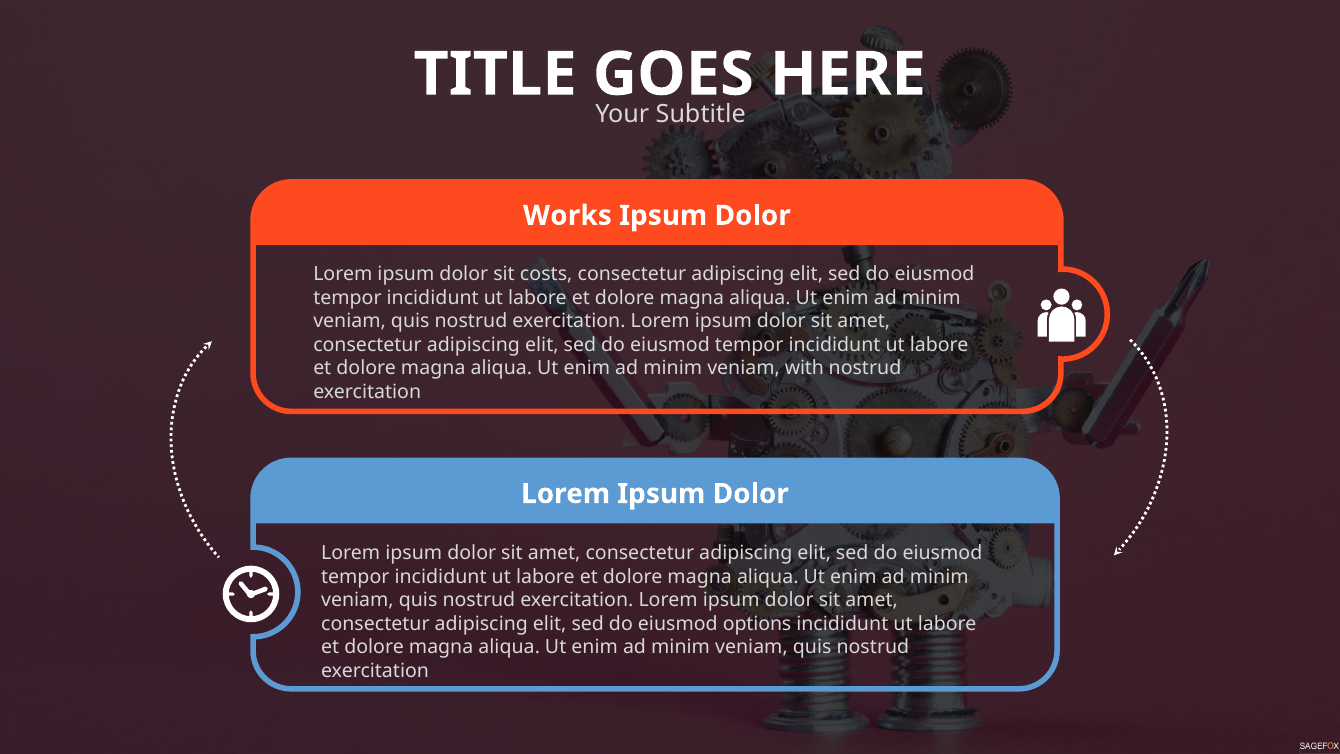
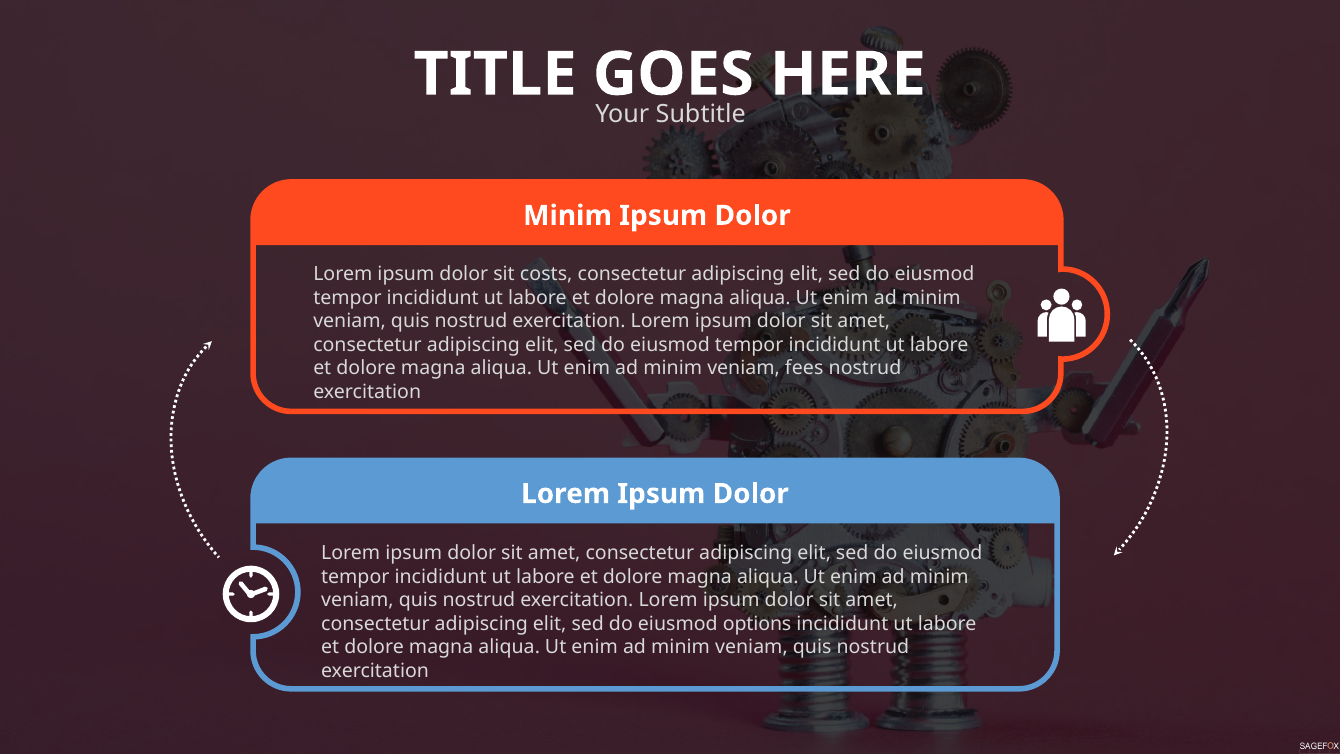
Works: Works -> Minim (567, 215)
with: with -> fees (804, 368)
